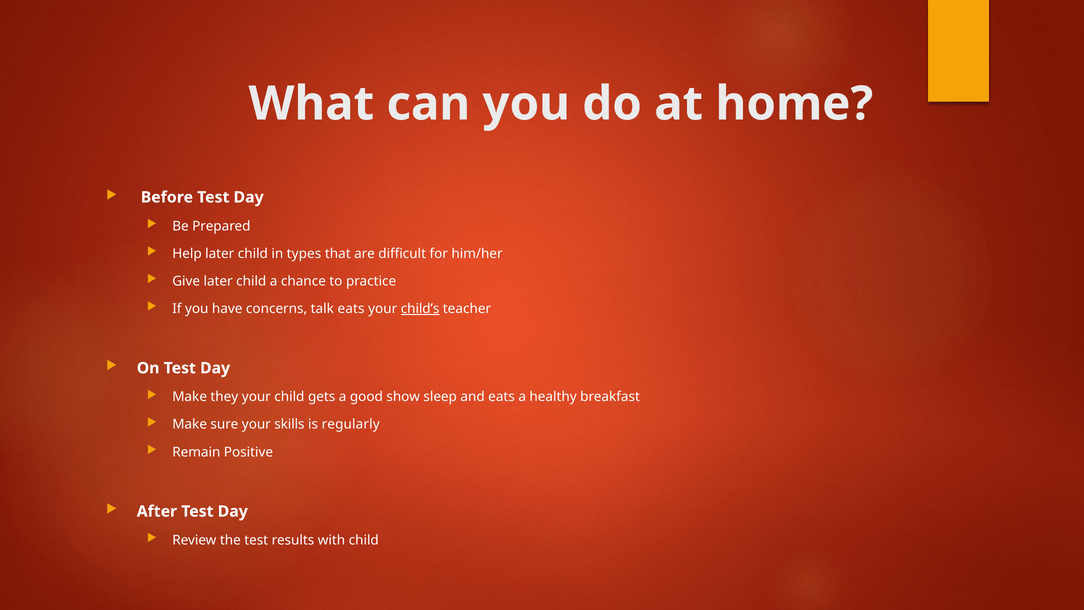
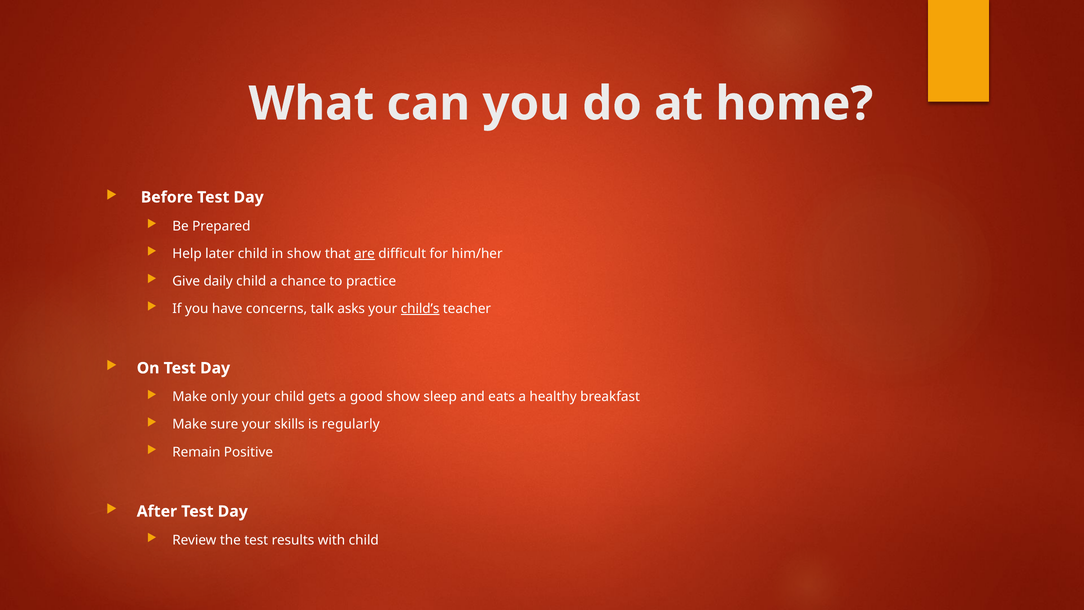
in types: types -> show (304, 254)
are underline: none -> present (365, 254)
Give later: later -> daily (218, 281)
talk eats: eats -> asks (351, 309)
they: they -> only (224, 397)
